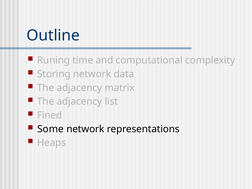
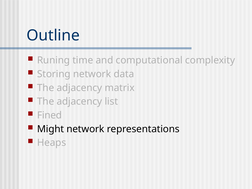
Some: Some -> Might (51, 129)
